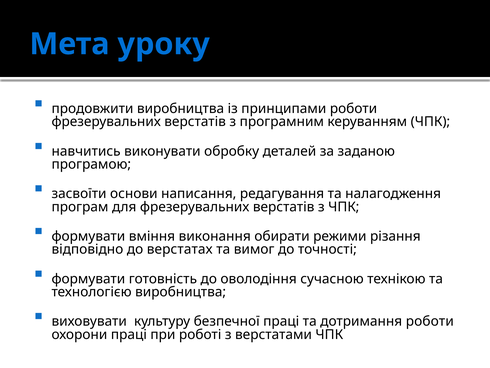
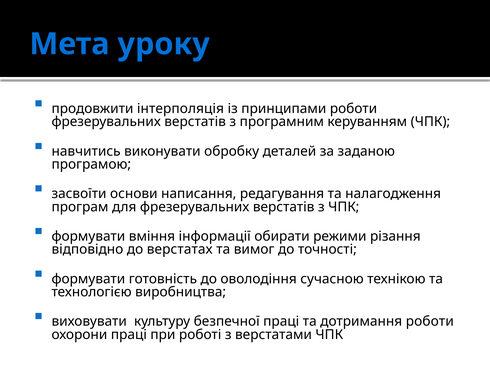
продовжити виробництва: виробництва -> інтерполяція (180, 108)
виконання: виконання -> інформації (215, 236)
